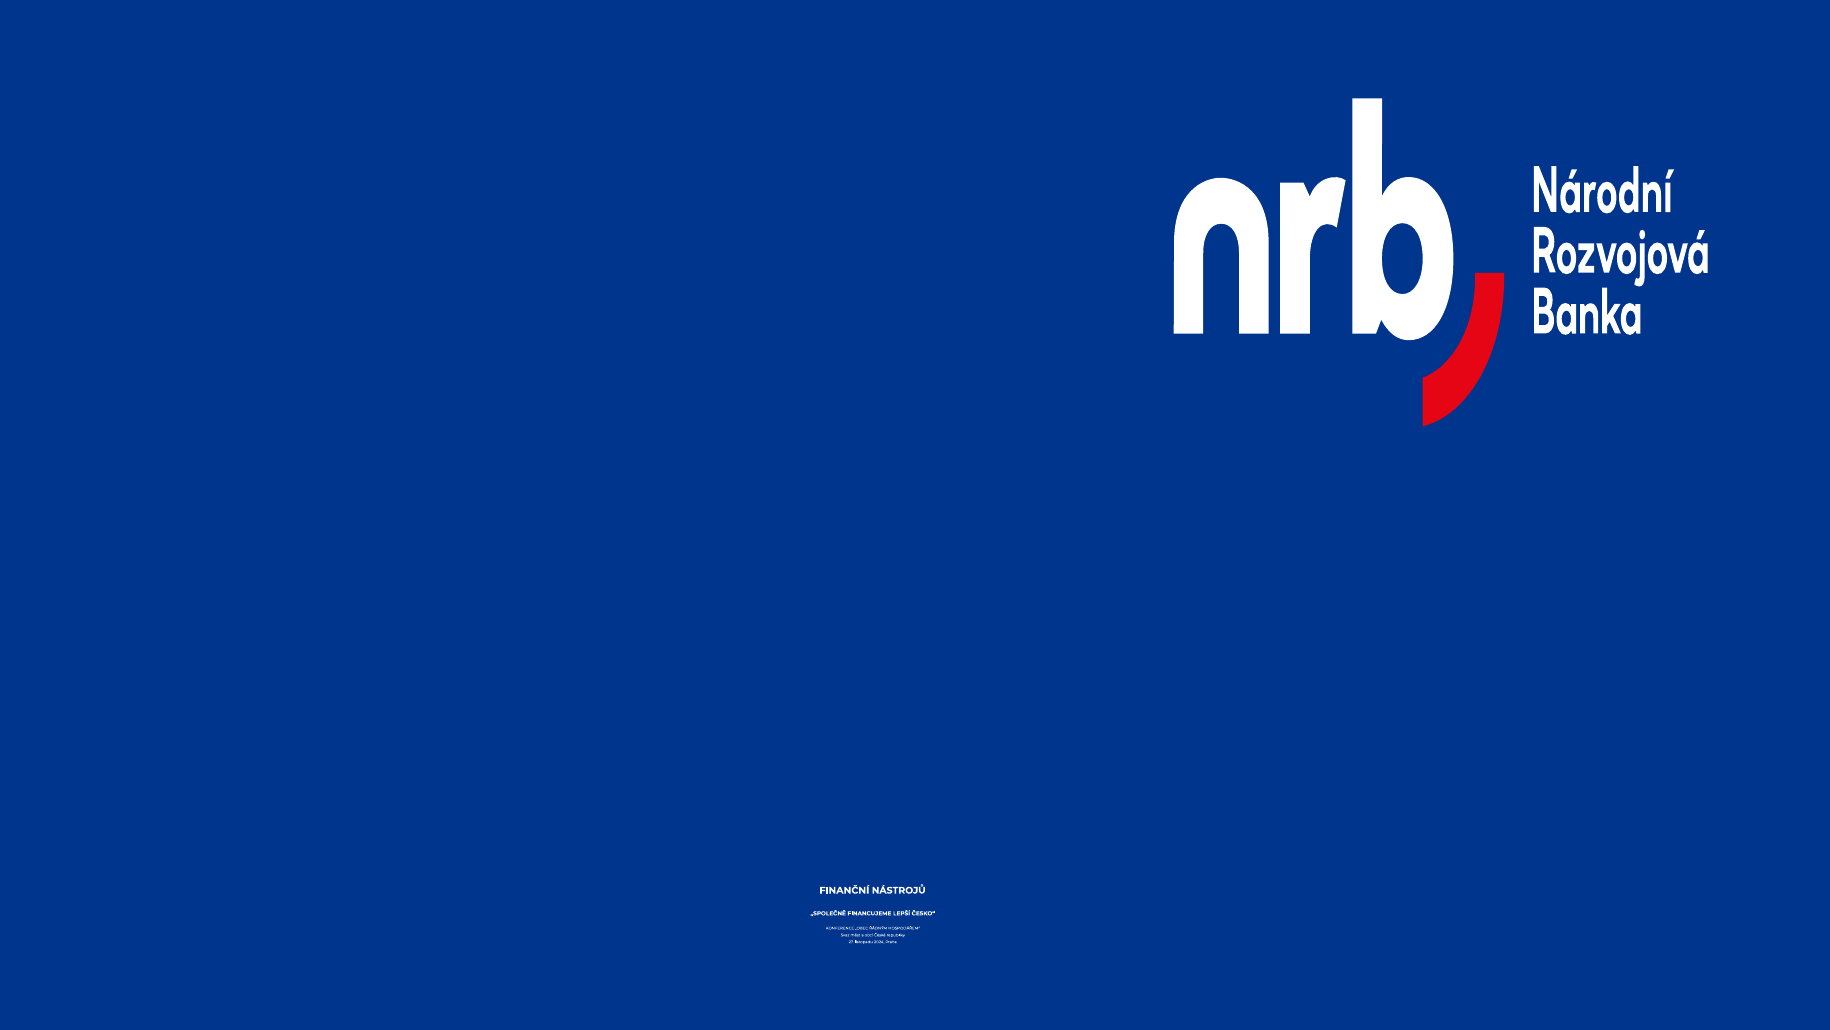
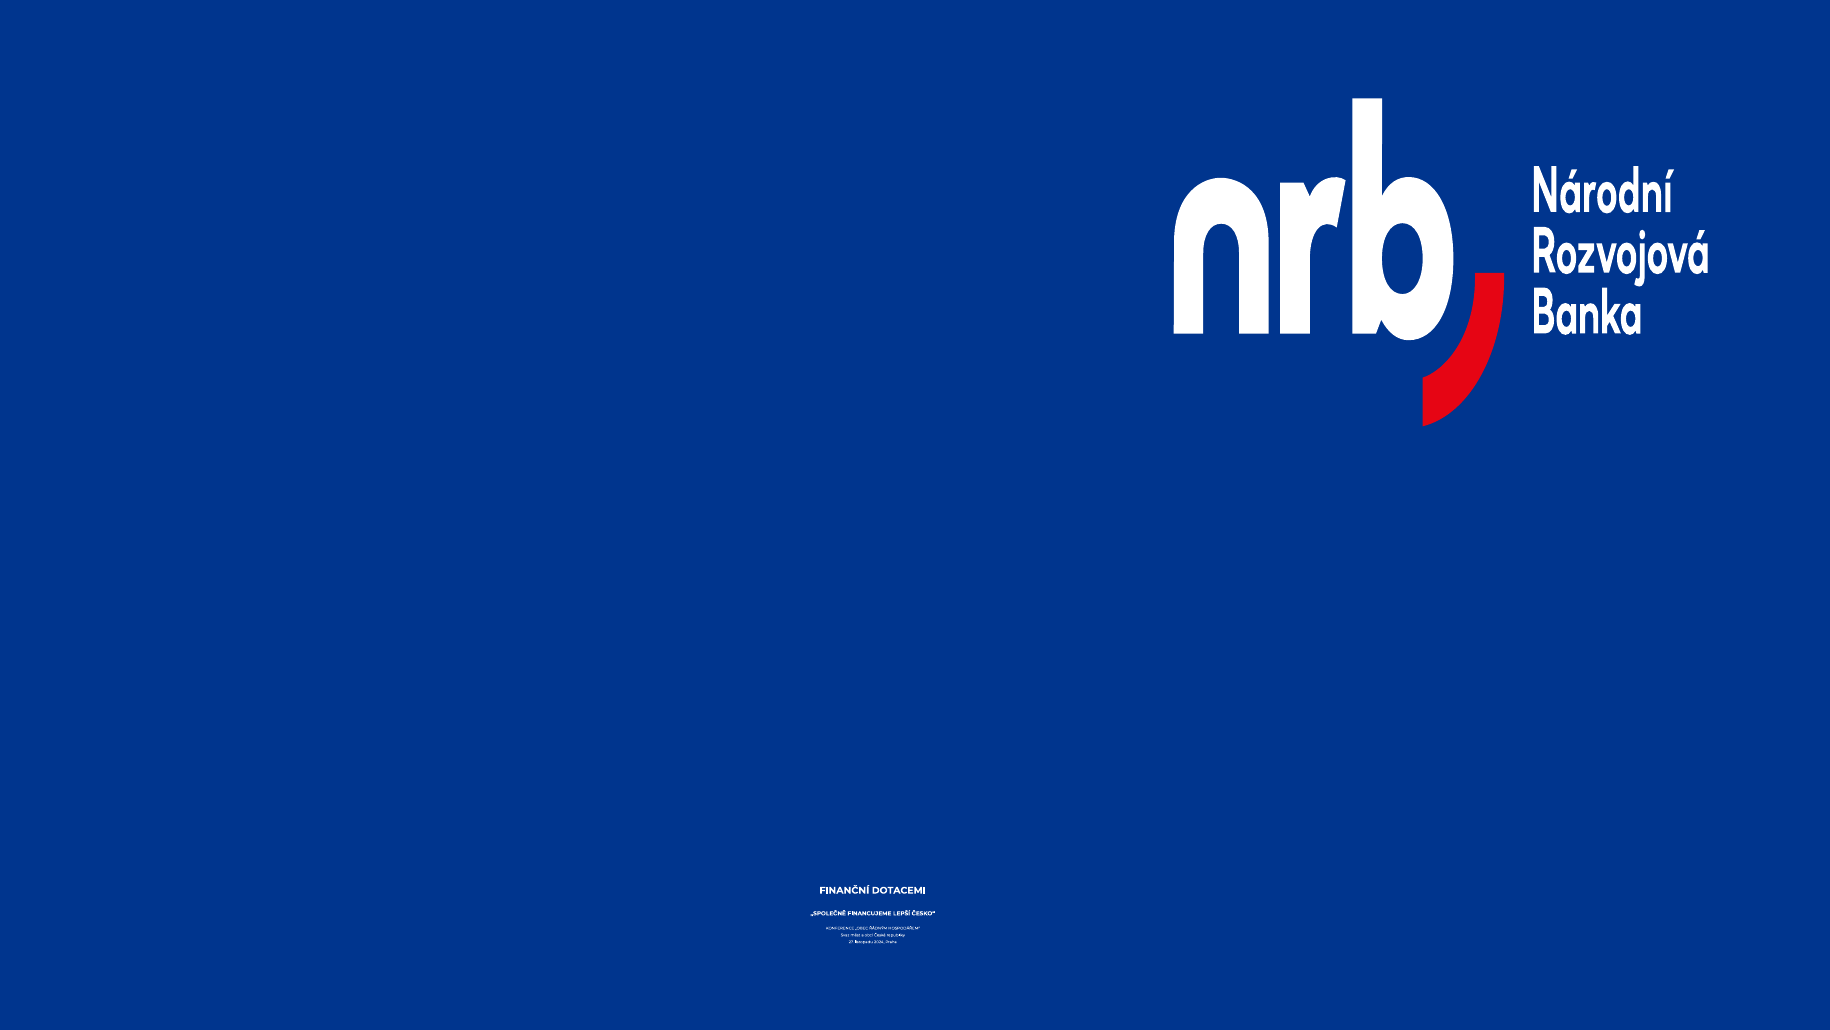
NÁSTROJŮ: NÁSTROJŮ -> DOTACEMI (899, 890)
